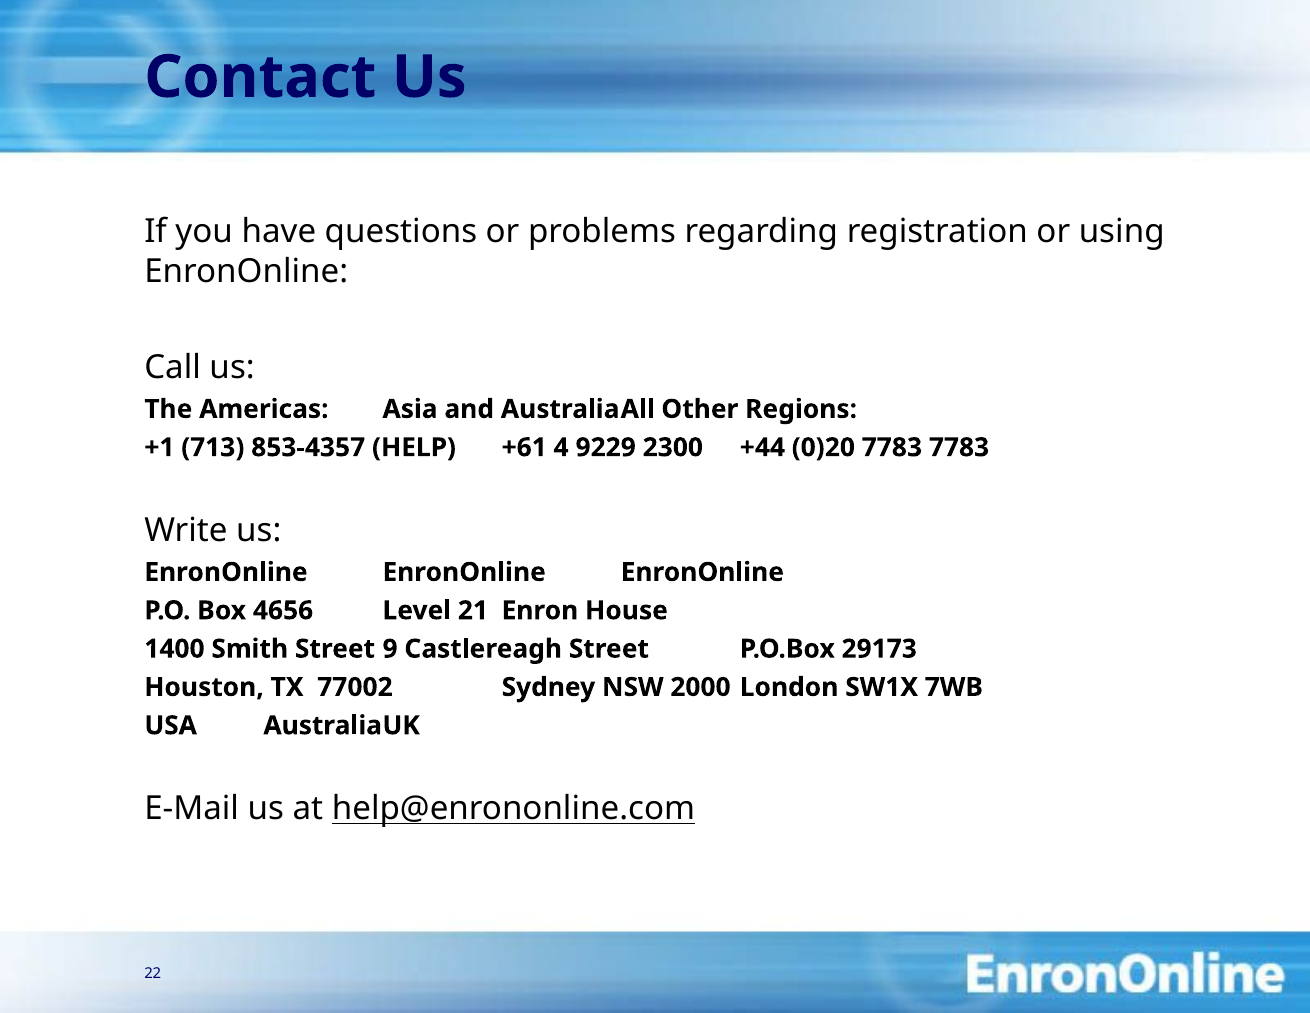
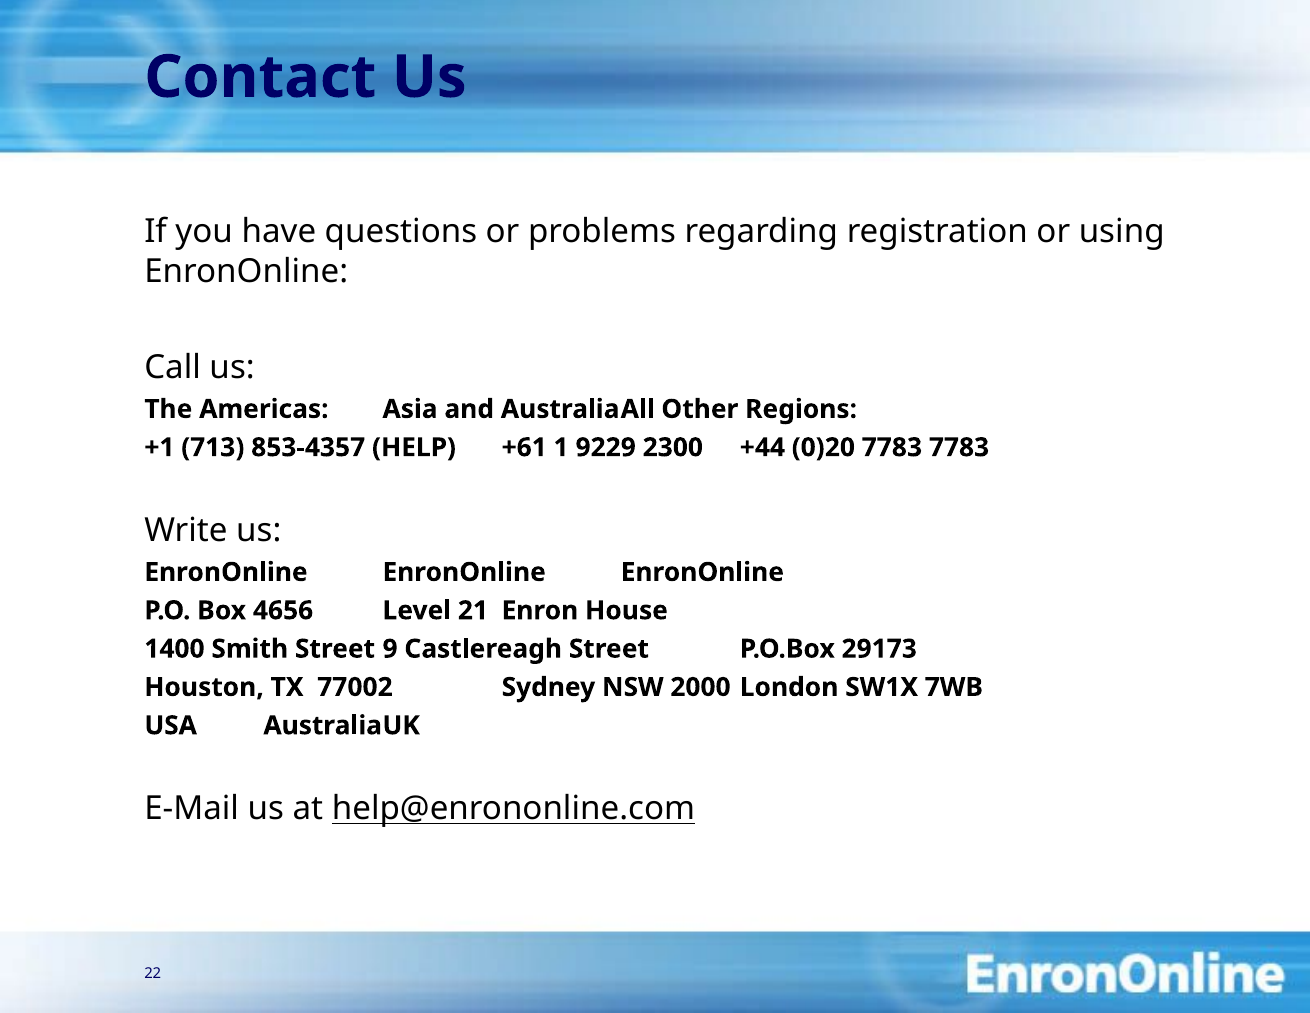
4: 4 -> 1 (561, 447)
